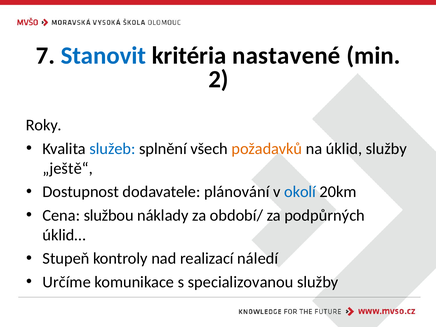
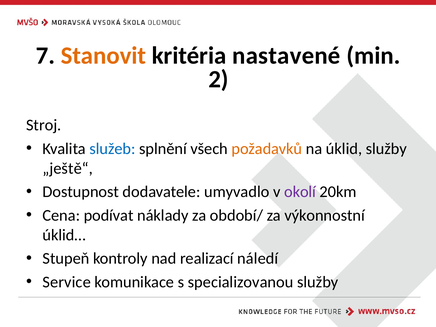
Stanovit colour: blue -> orange (103, 56)
Roky: Roky -> Stroj (44, 125)
plánování: plánování -> umyvadlo (237, 192)
okolí colour: blue -> purple (300, 192)
službou: službou -> podívat (109, 215)
podpůrných: podpůrných -> výkonnostní (325, 215)
Určíme: Určíme -> Service (67, 282)
